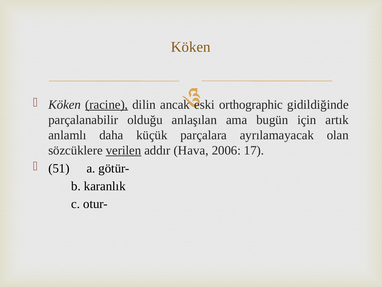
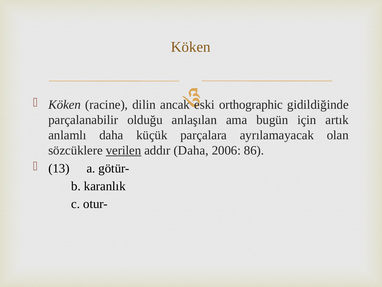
racine underline: present -> none (107, 104)
addır Hava: Hava -> Daha (191, 150)
17: 17 -> 86 (254, 150)
51: 51 -> 13 (59, 168)
